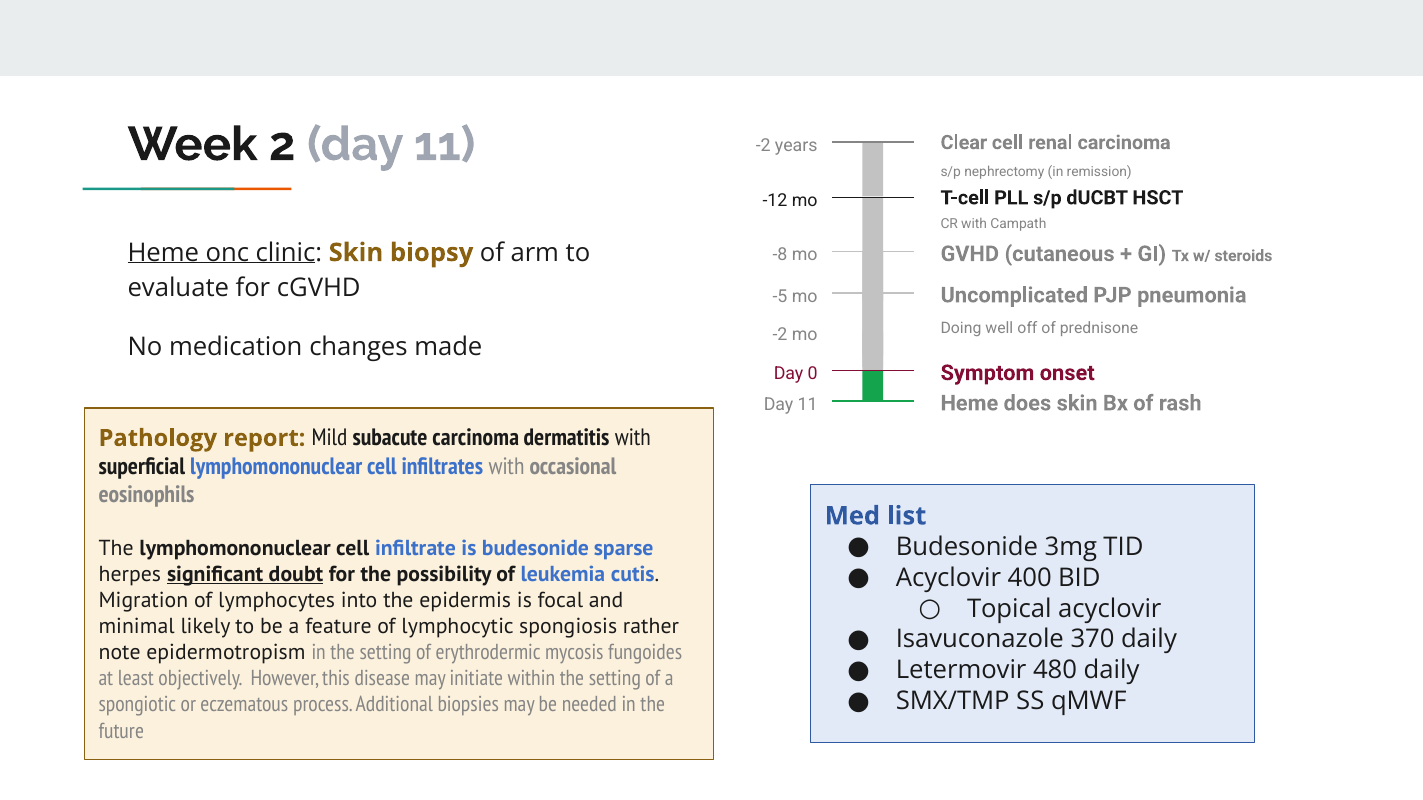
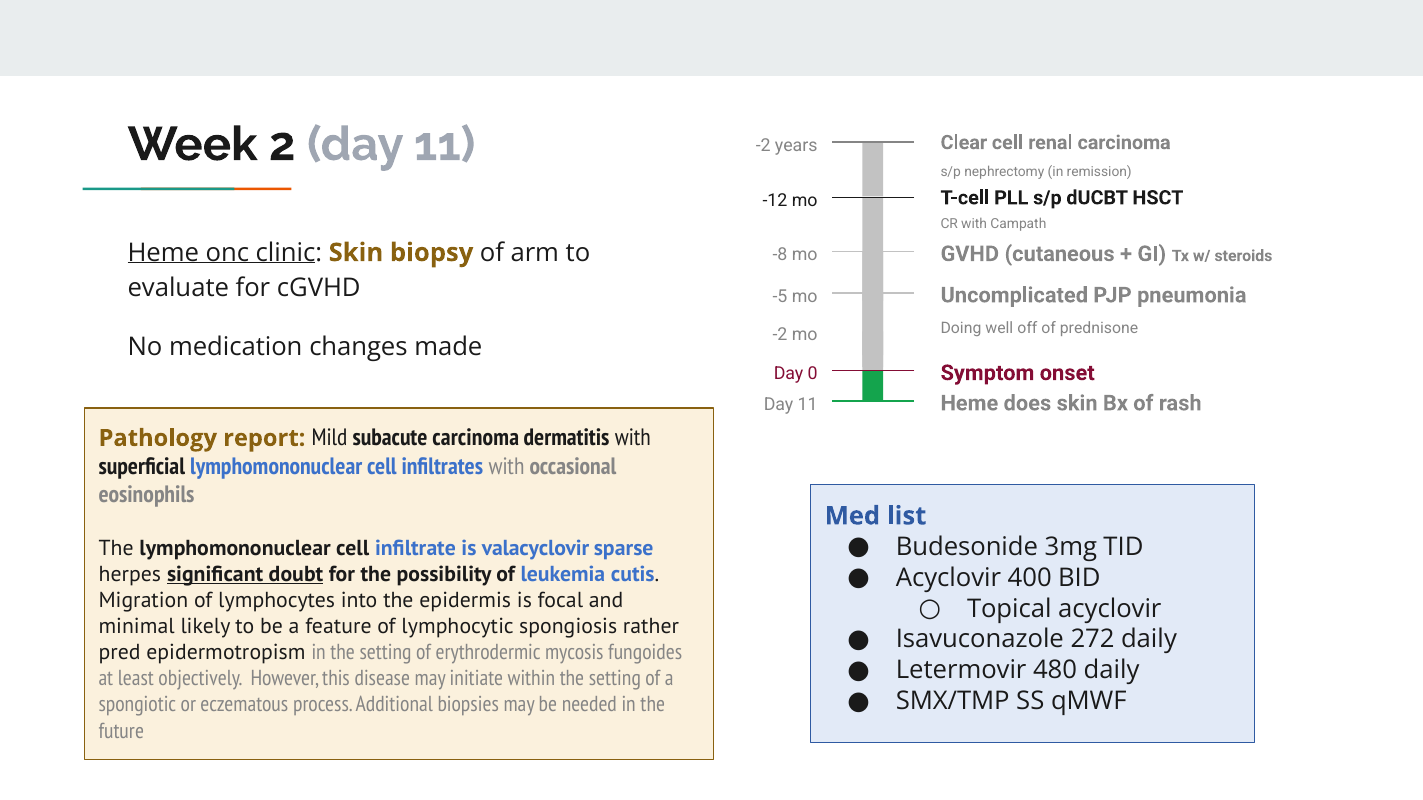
is budesonide: budesonide -> valacyclovir (536, 549)
370: 370 -> 272 (1093, 640)
note: note -> pred (120, 653)
